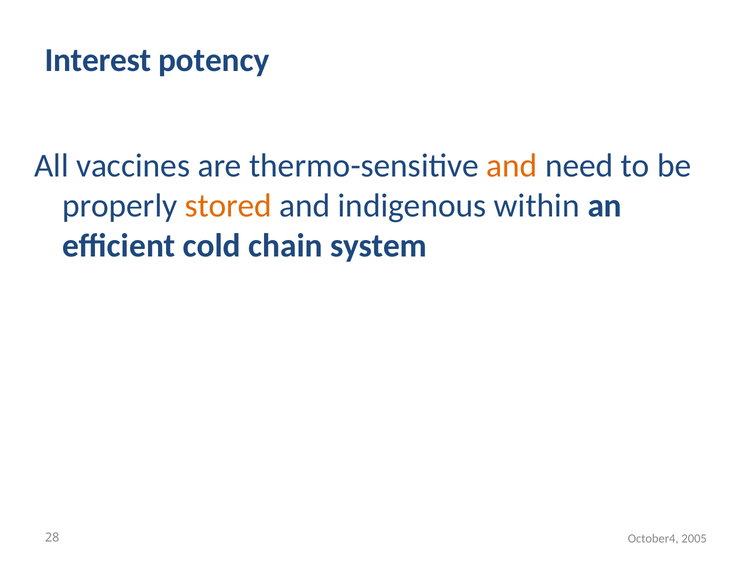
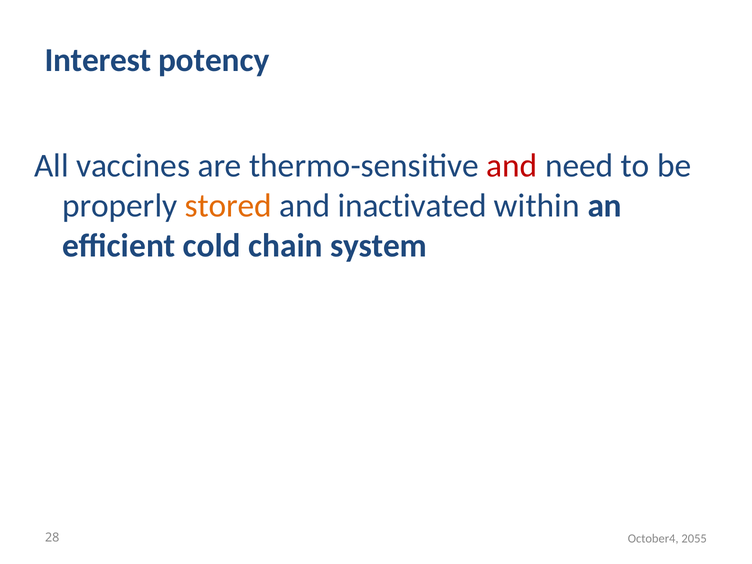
and colour: orange -> red (512, 166)
indigenous: indigenous -> inactivated (412, 206)
2005: 2005 -> 2055 (694, 539)
